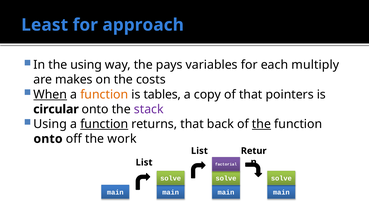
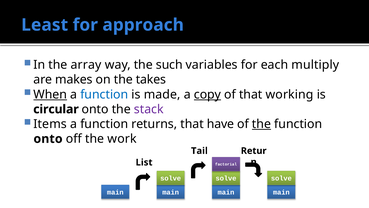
the using: using -> array (86, 65)
pays: pays -> such (169, 65)
costs: costs -> takes (151, 79)
function colour: orange -> blue (104, 94)
tables: tables -> made (162, 94)
copy underline: none -> present (208, 94)
pointers: pointers -> working (290, 94)
Using: Using -> Items (50, 124)
function underline: present -> none (104, 124)
back: back -> have (221, 124)
List: List -> Tail (199, 151)
